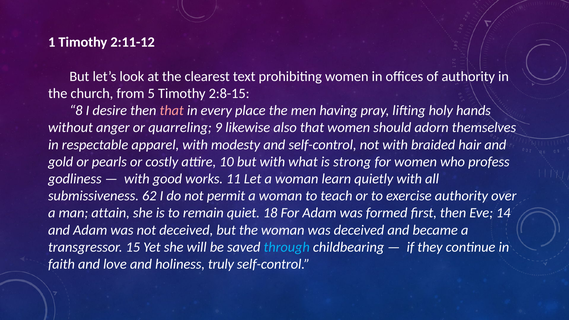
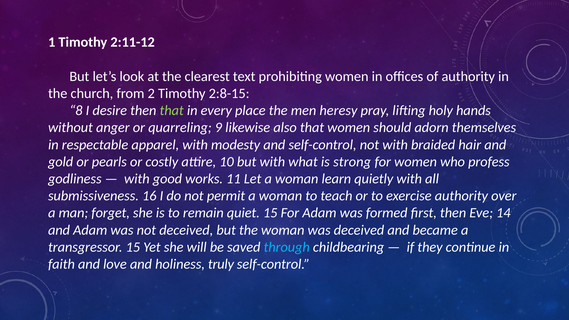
5: 5 -> 2 (151, 93)
that colour: pink -> light green (172, 111)
having: having -> heresy (338, 111)
62: 62 -> 16 (149, 196)
attain: attain -> forget (111, 213)
quiet 18: 18 -> 15 (270, 213)
